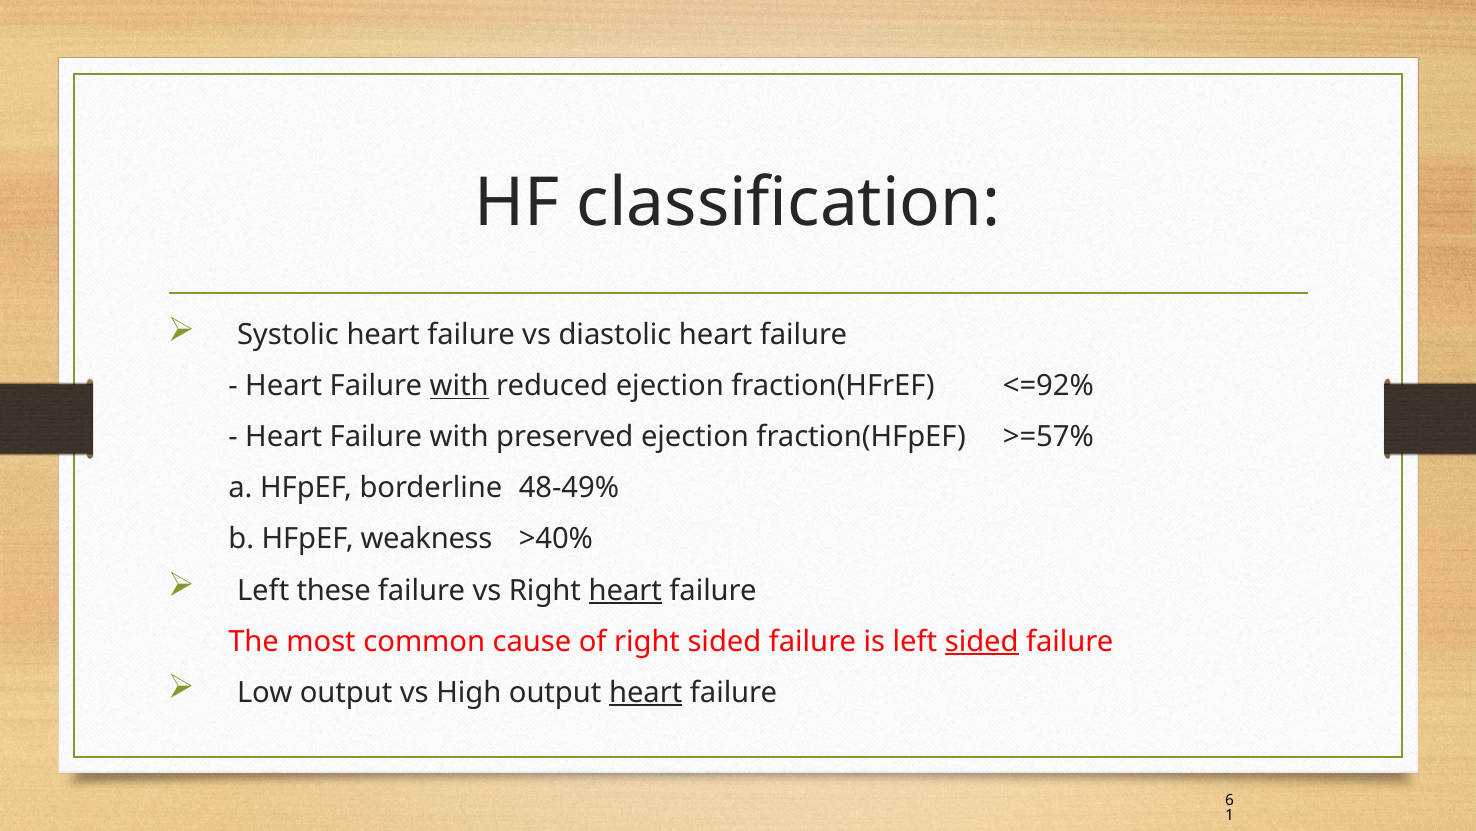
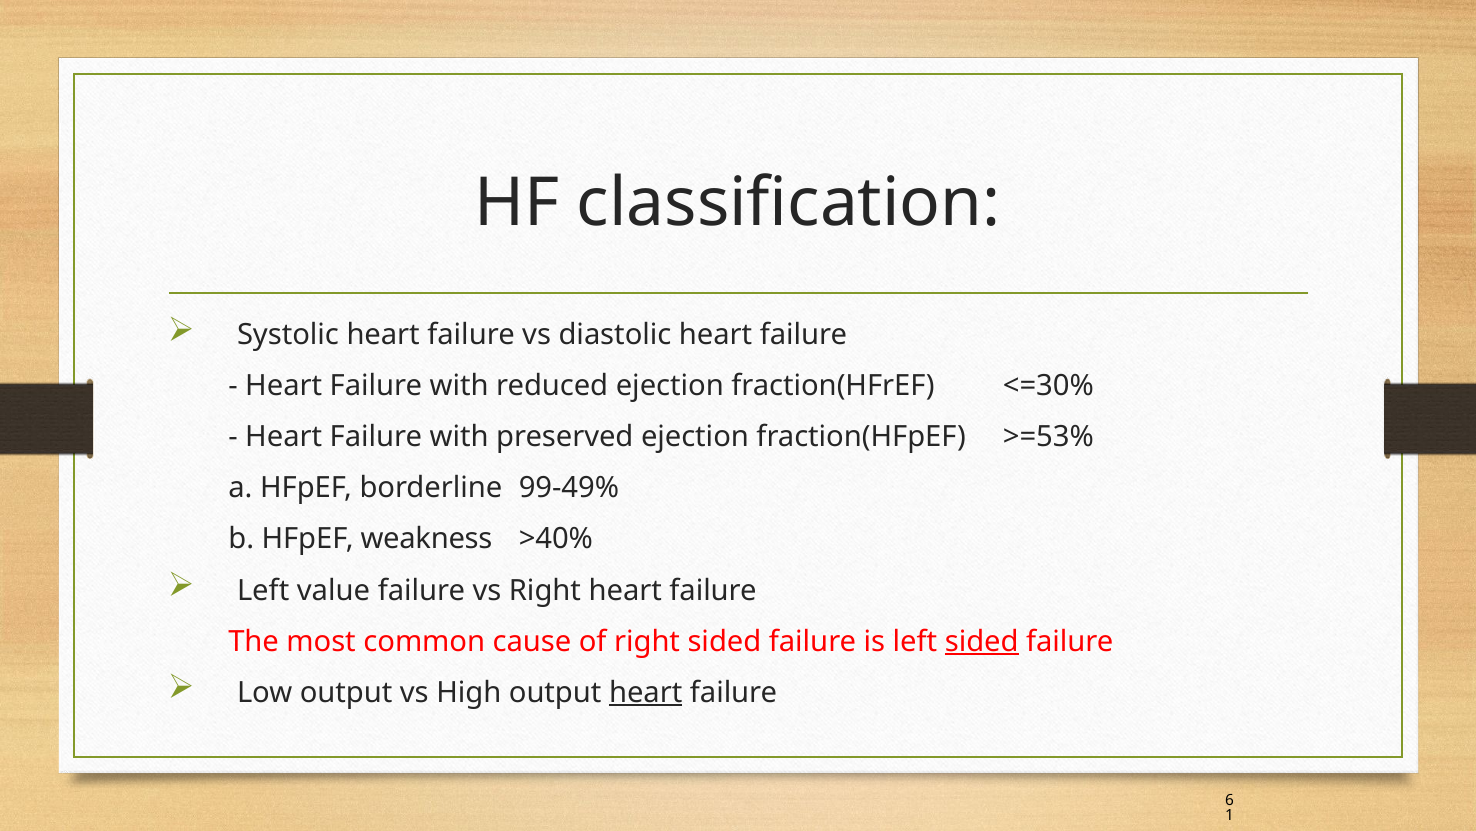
with underline: present -> none (459, 386)
<=92%: <=92% -> <=30% (1048, 386)
>=57%: >=57% -> >=53% (1048, 437)
48-49%: 48-49% -> 99-49% (569, 488)
these: these -> value (334, 590)
heart underline: present -> none (625, 590)
